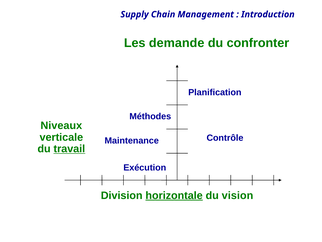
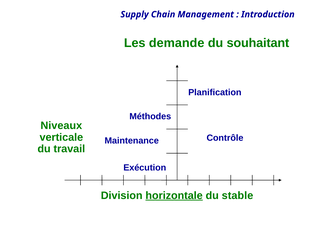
confronter: confronter -> souhaitant (258, 43)
travail underline: present -> none (69, 149)
vision: vision -> stable (238, 195)
